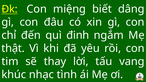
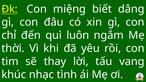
đinh: đinh -> luôn (78, 35)
thật: thật -> thời (13, 48)
